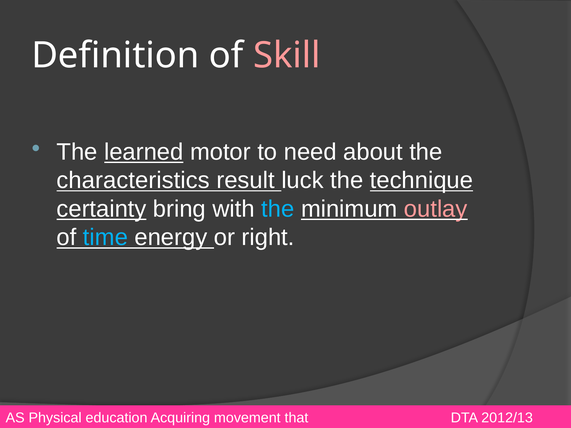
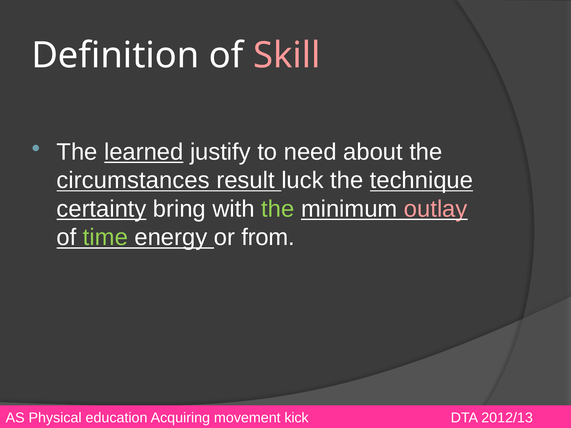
motor: motor -> justify (220, 152)
characteristics: characteristics -> circumstances (133, 180)
the colour: light blue -> light green (278, 209)
time colour: light blue -> light green (105, 238)
right: right -> from (268, 238)
that: that -> kick (297, 418)
